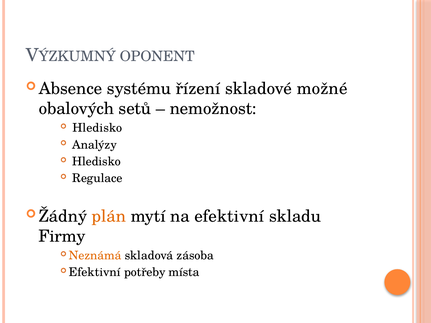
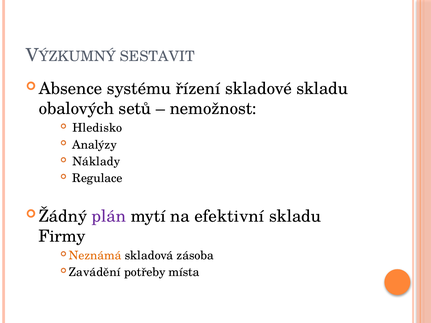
OPONENT: OPONENT -> SESTAVIT (157, 56)
skladové možné: možné -> skladu (322, 89)
Hledisko: Hledisko -> Náklady (96, 162)
plán colour: orange -> purple (109, 216)
Efektivní: Efektivní -> Zavádění (95, 273)
